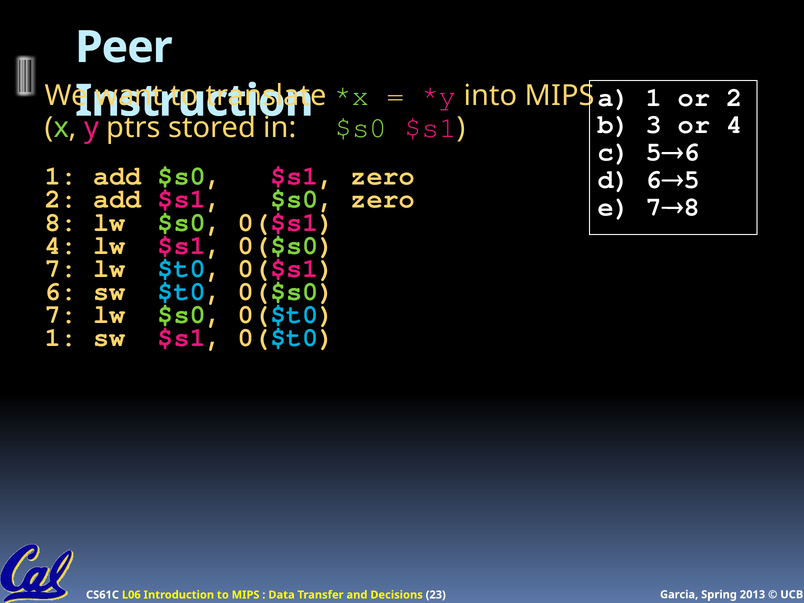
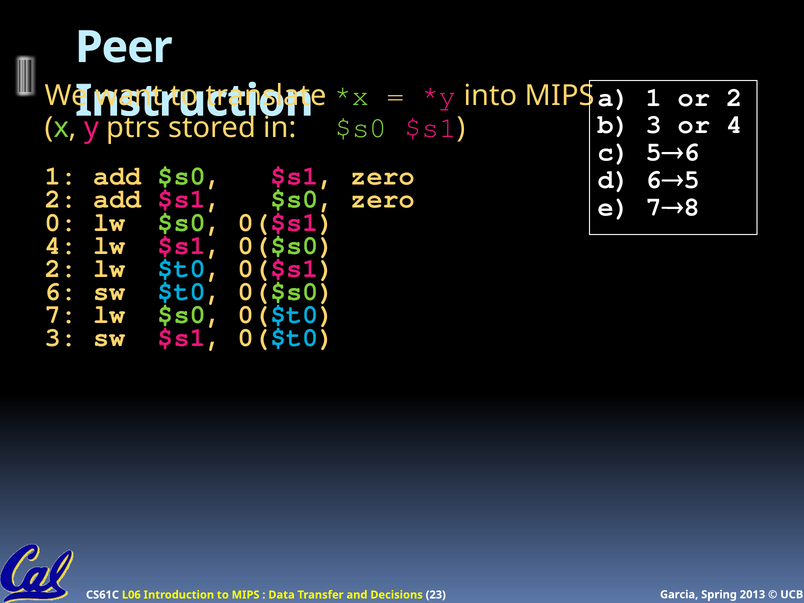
8: 8 -> 0 (61, 222)
7: 7 -> 2 (61, 268)
1: 1 -> 3 (61, 337)
